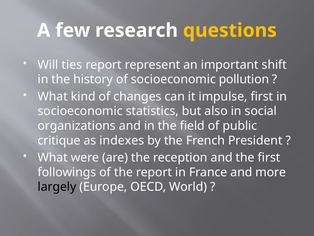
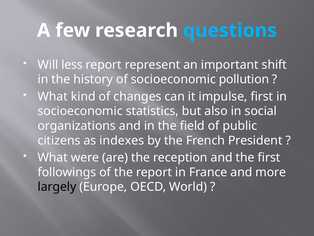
questions colour: yellow -> light blue (230, 30)
ties: ties -> less (72, 65)
critique: critique -> citizens (59, 140)
